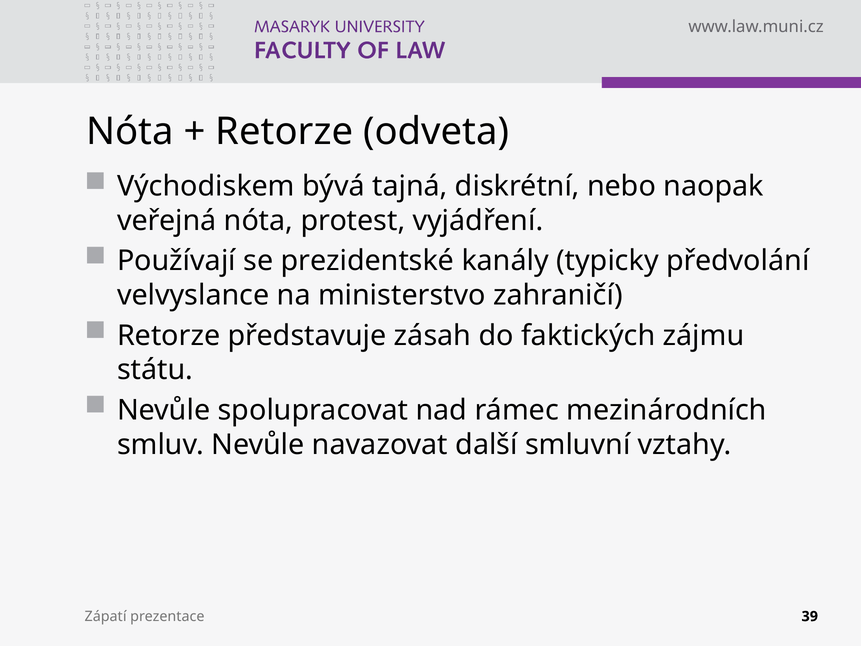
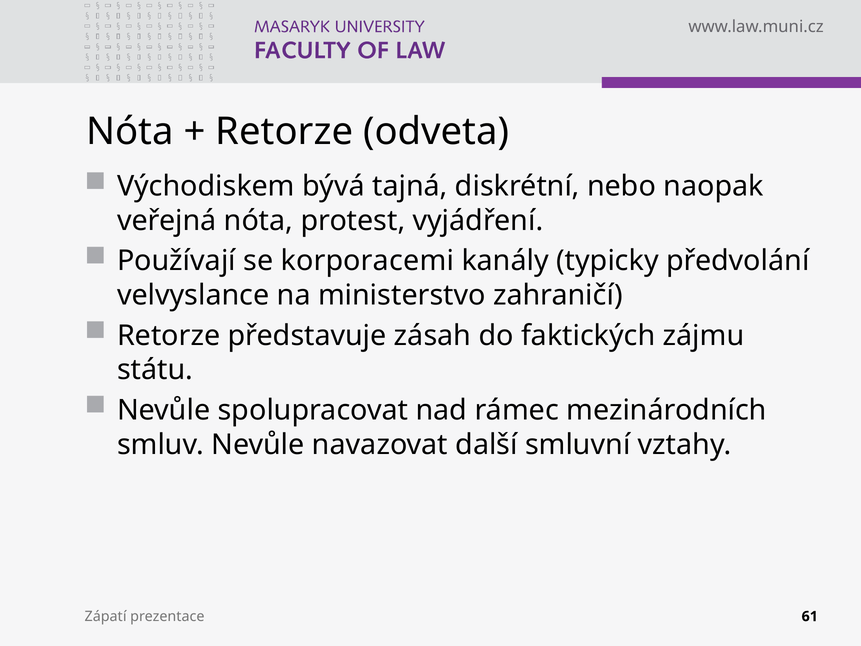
prezidentské: prezidentské -> korporacemi (367, 261)
39: 39 -> 61 (810, 616)
